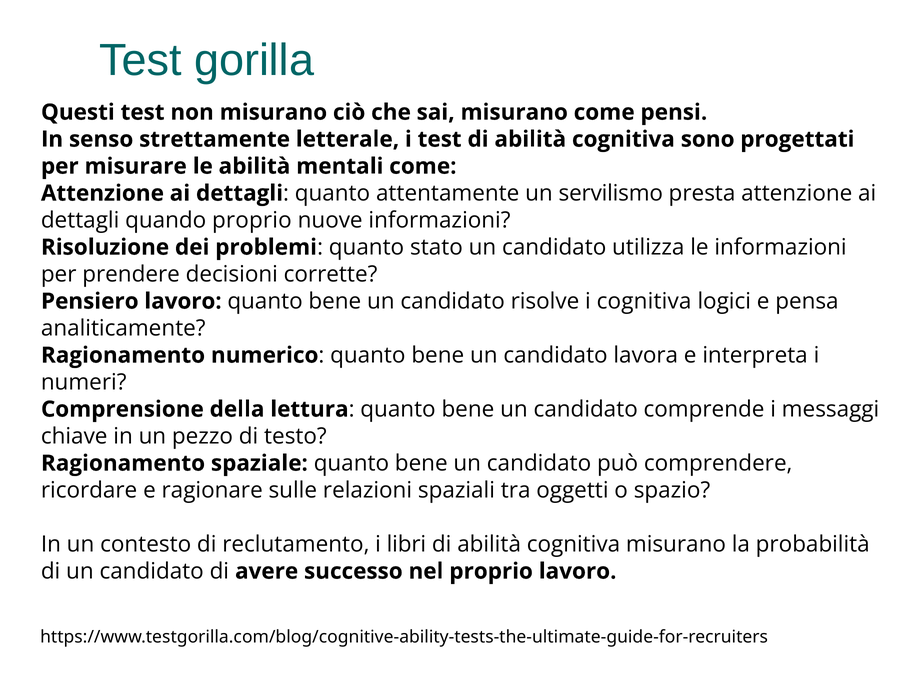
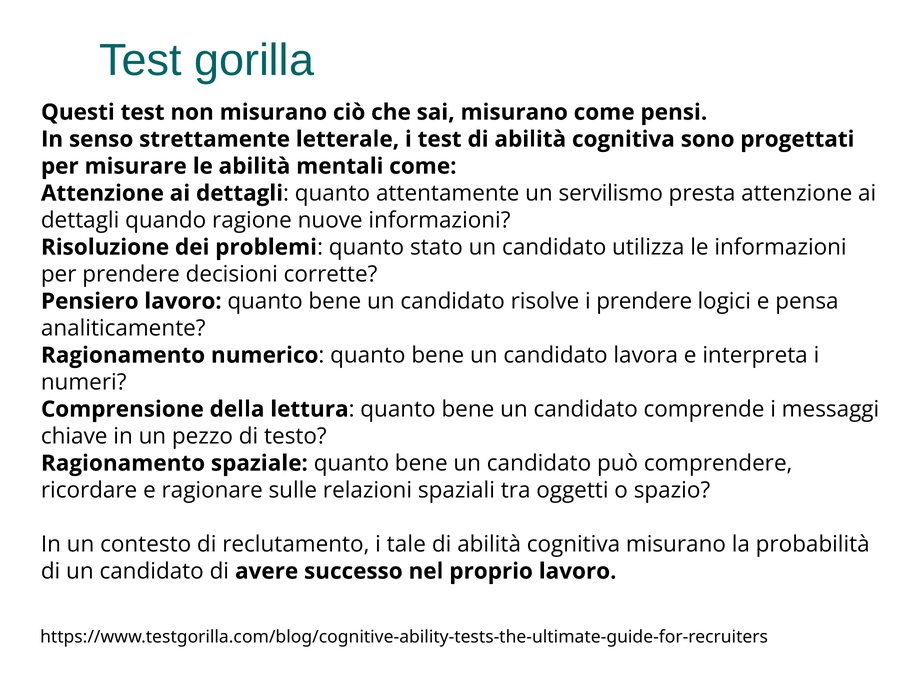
quando proprio: proprio -> ragione (252, 220)
i cognitiva: cognitiva -> prendere (644, 301)
libri: libri -> tale (406, 544)
